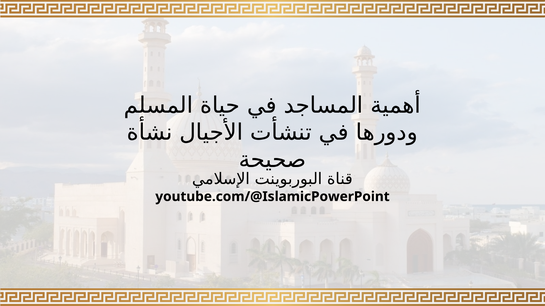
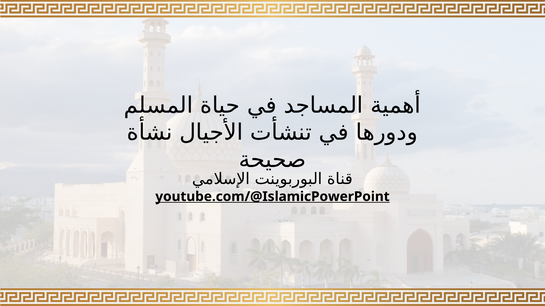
youtube.com/@IslamicPowerPoint underline: none -> present (272, 197)
